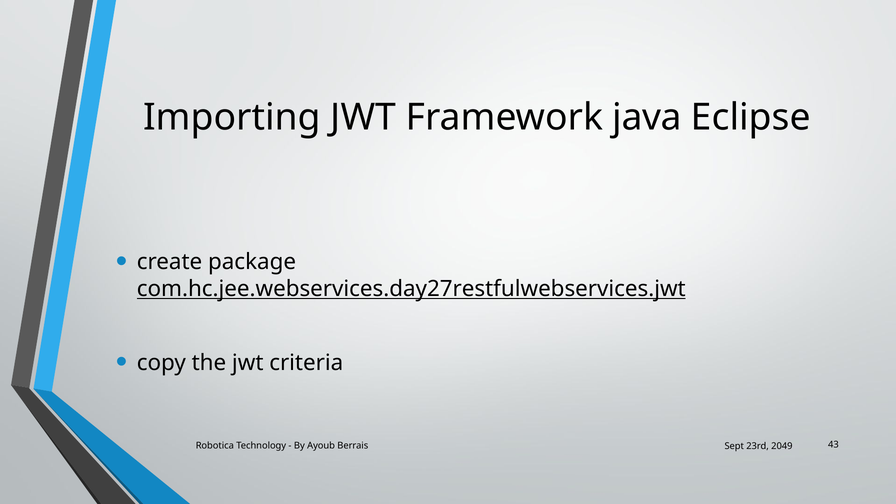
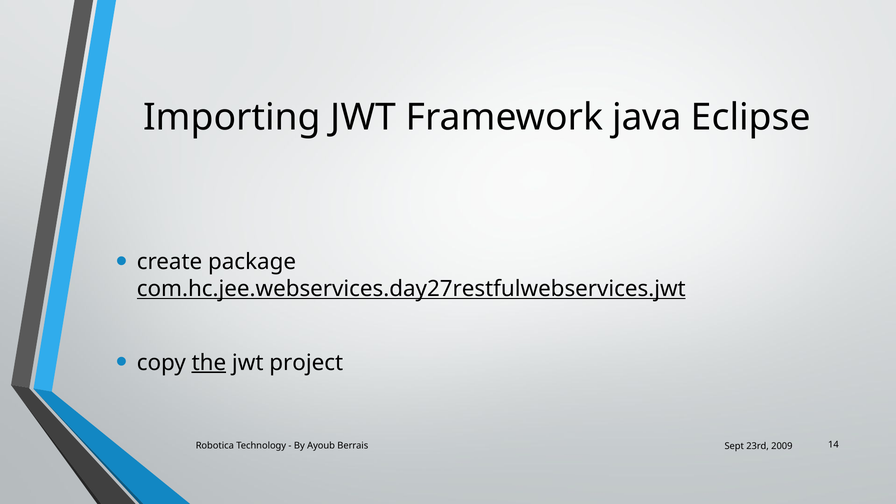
the underline: none -> present (209, 363)
criteria: criteria -> project (306, 363)
43: 43 -> 14 (833, 445)
2049: 2049 -> 2009 (782, 446)
